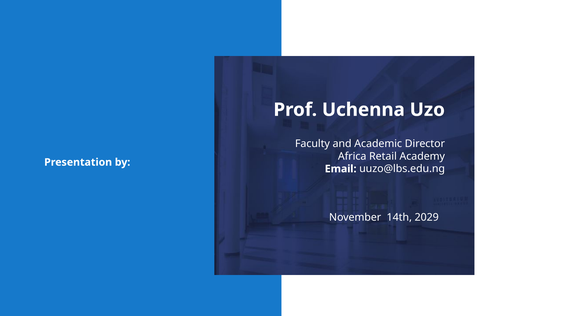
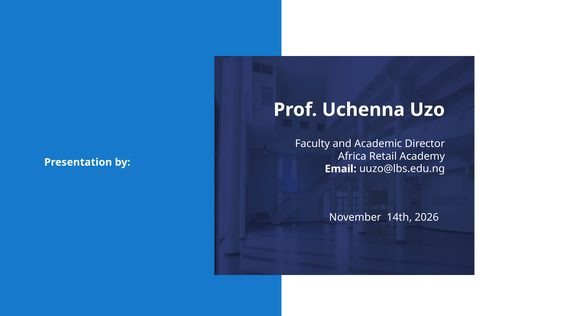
2029: 2029 -> 2026 (427, 218)
